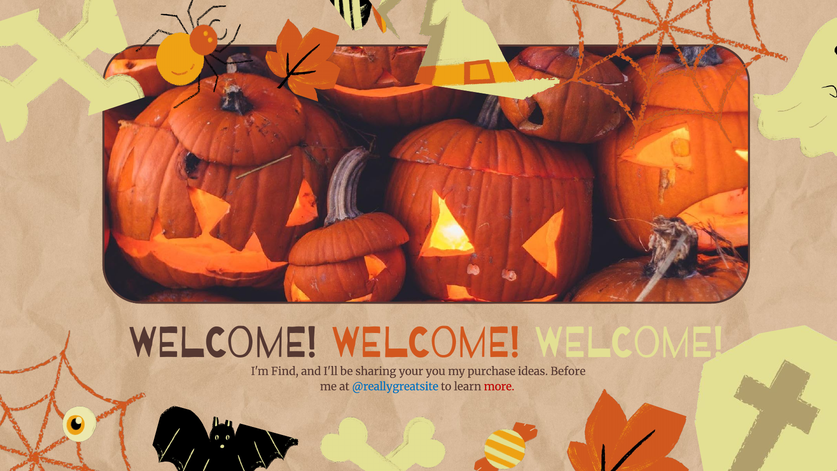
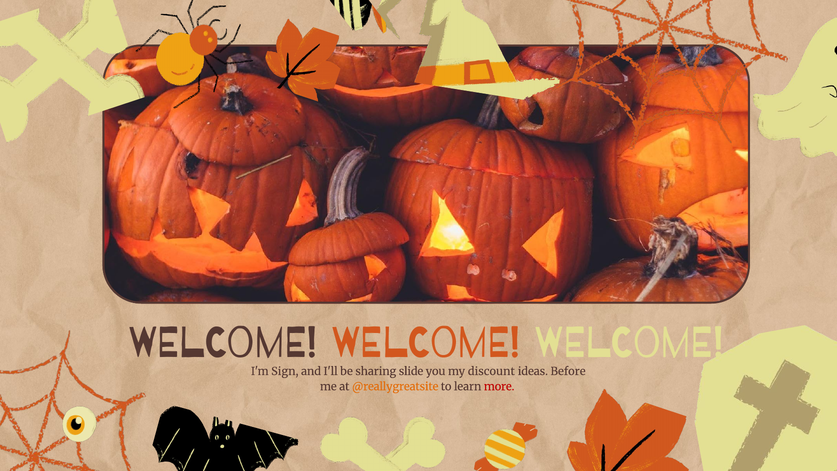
Find: Find -> Sign (285, 371)
your: your -> slide (411, 371)
purchase: purchase -> discount (491, 371)
@reallygreatsite colour: blue -> orange (395, 386)
